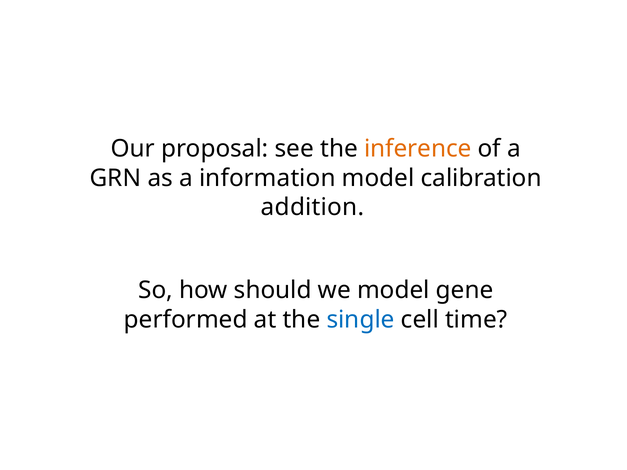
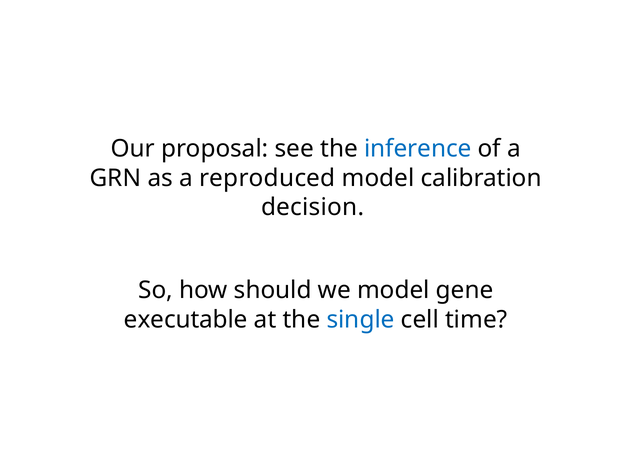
inference colour: orange -> blue (418, 149)
information: information -> reproduced (267, 178)
addition: addition -> decision (313, 208)
performed: performed -> executable (186, 320)
